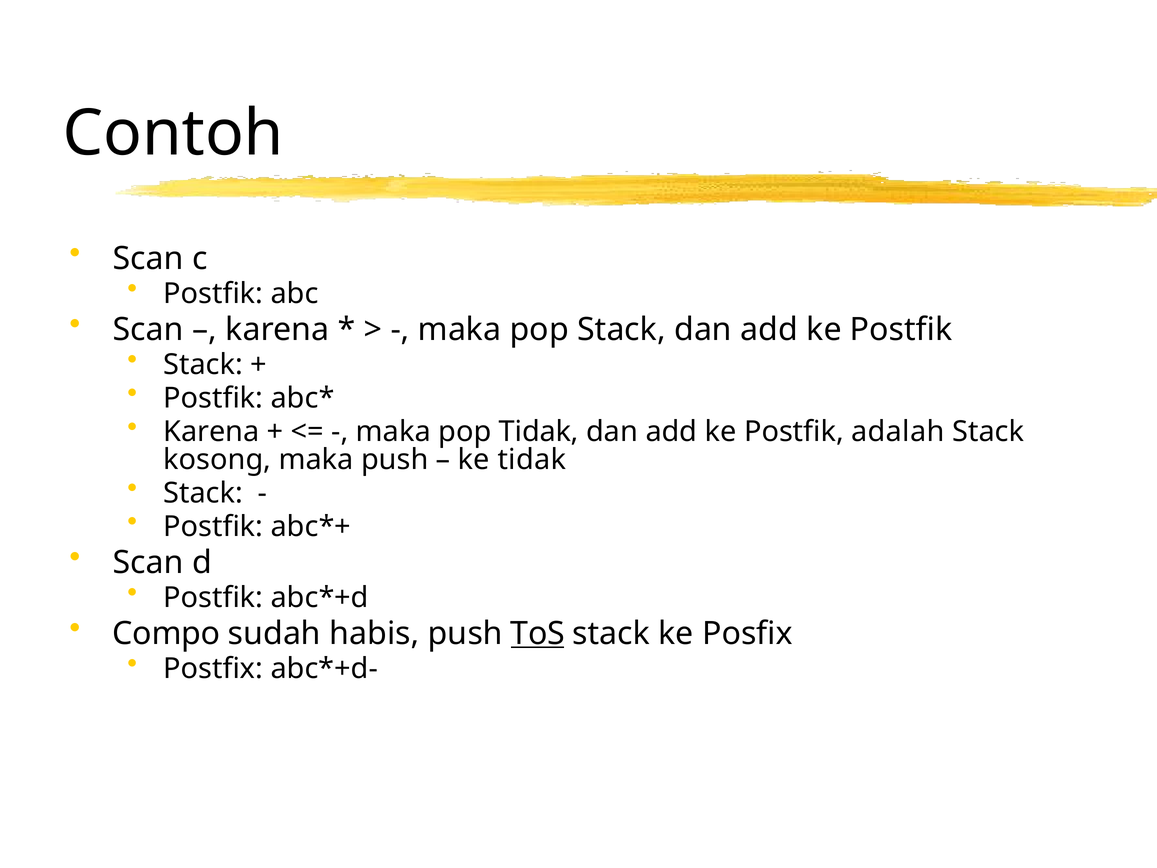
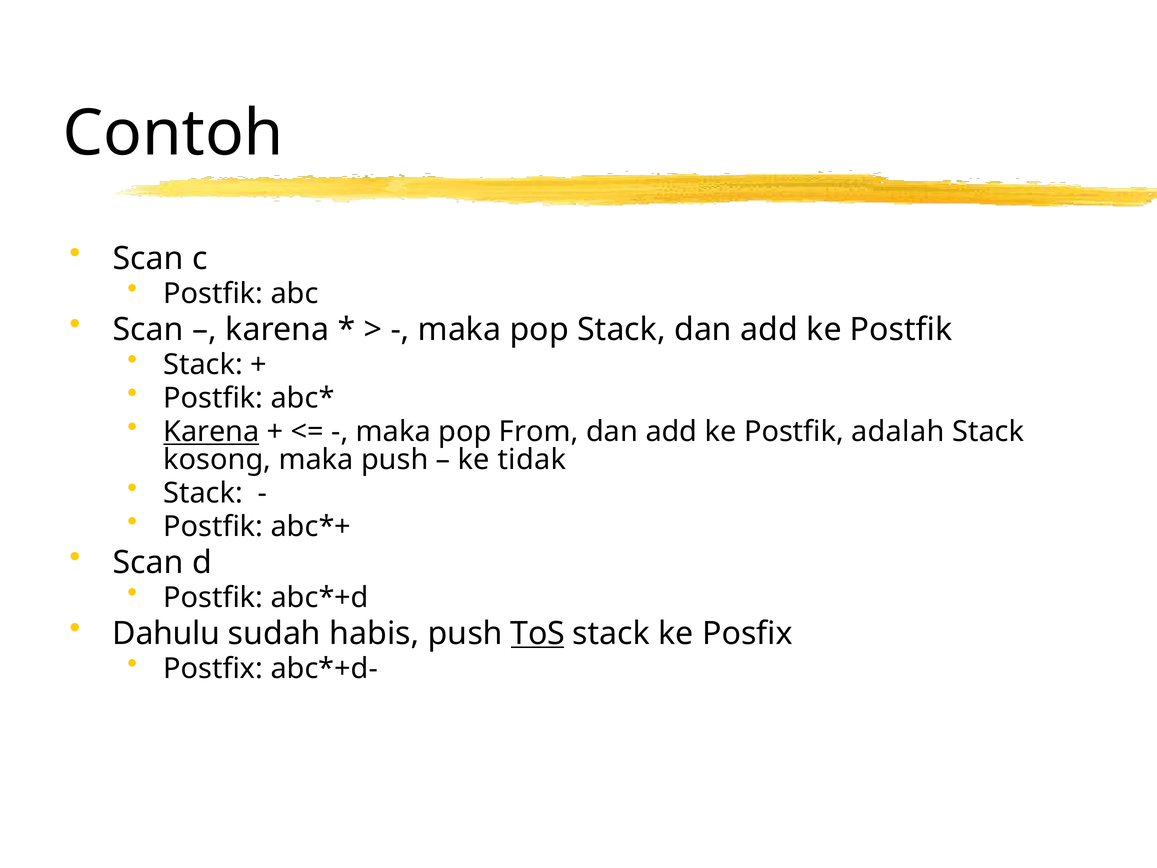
Karena underline: none -> present (211, 432)
pop Tidak: Tidak -> From (539, 432)
Compo: Compo -> Dahulu (166, 633)
